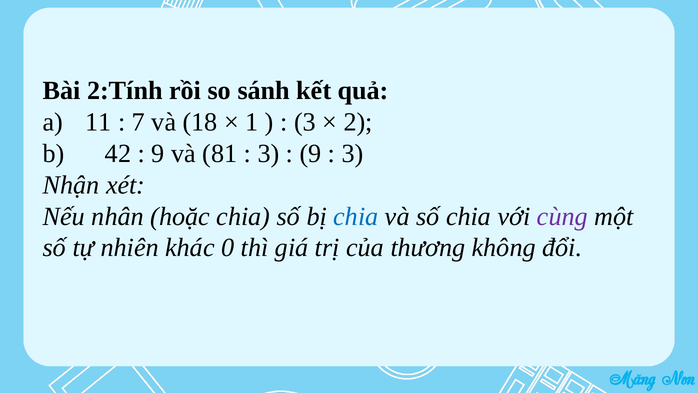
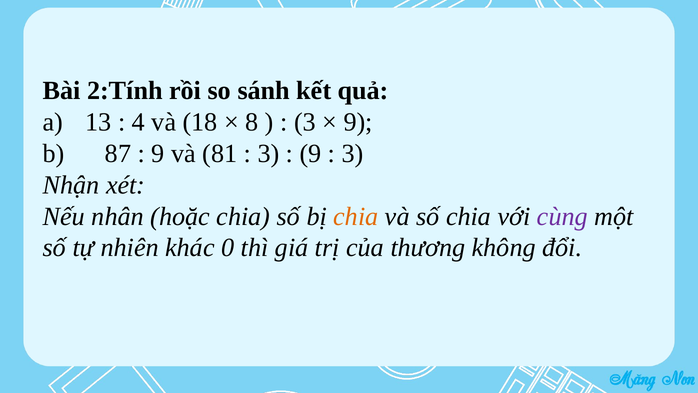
11: 11 -> 13 (98, 122)
7: 7 -> 4 (138, 122)
1: 1 -> 8 (252, 122)
2: 2 -> 9 (358, 122)
42: 42 -> 87 (118, 153)
chia colour: blue -> orange (356, 216)
